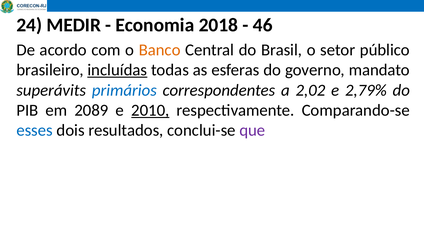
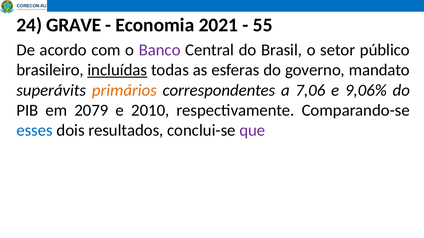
MEDIR: MEDIR -> GRAVE (74, 25)
2018: 2018 -> 2021 (218, 25)
46: 46 -> 55 (263, 25)
Banco colour: orange -> purple (160, 50)
primários colour: blue -> orange (124, 90)
2,02: 2,02 -> 7,06 (310, 90)
2,79%: 2,79% -> 9,06% (366, 90)
2089: 2089 -> 2079 (91, 111)
2010 underline: present -> none (150, 111)
